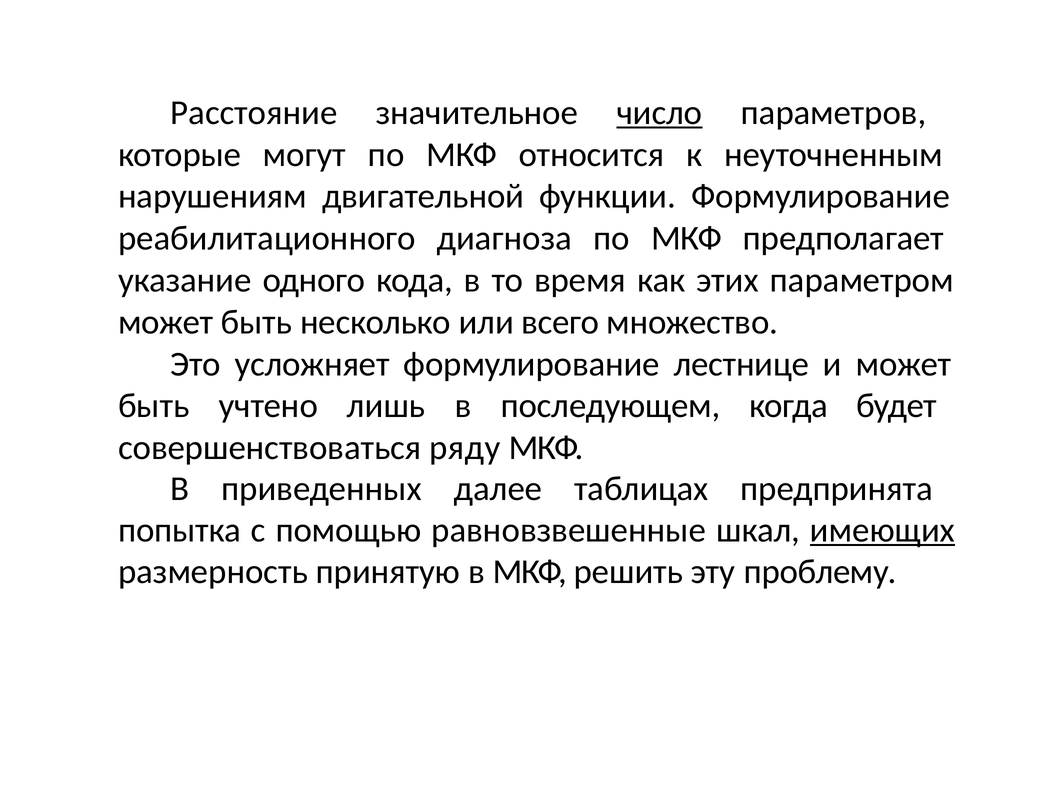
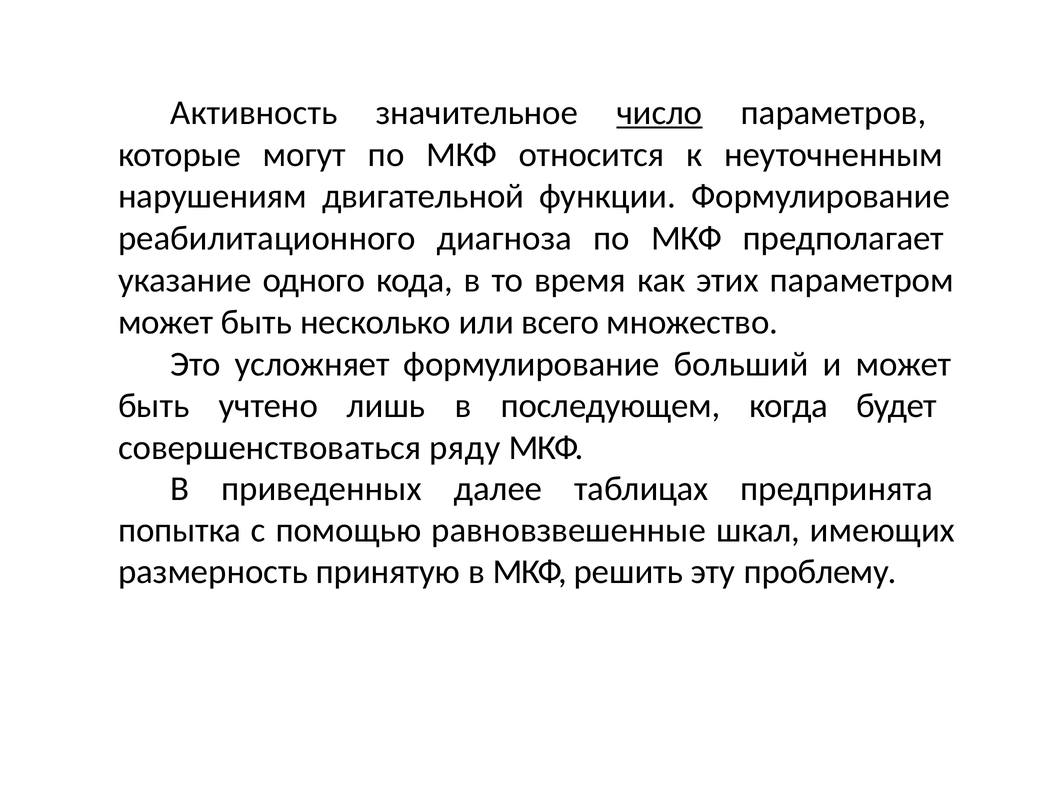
Расстояние: Расстояние -> Активность (254, 113)
лестнице: лестнице -> больший (741, 364)
имеющих underline: present -> none (882, 530)
